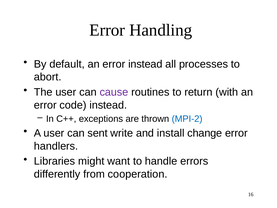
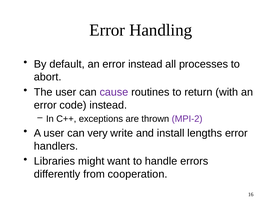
MPI-2 colour: blue -> purple (187, 119)
sent: sent -> very (98, 133)
change: change -> lengths (205, 133)
